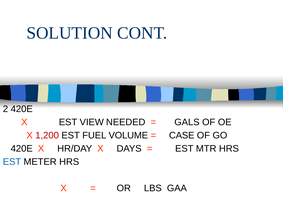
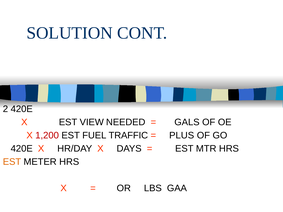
VOLUME: VOLUME -> TRAFFIC (128, 136)
CASE: CASE -> PLUS (182, 136)
EST colour: blue -> orange (12, 162)
